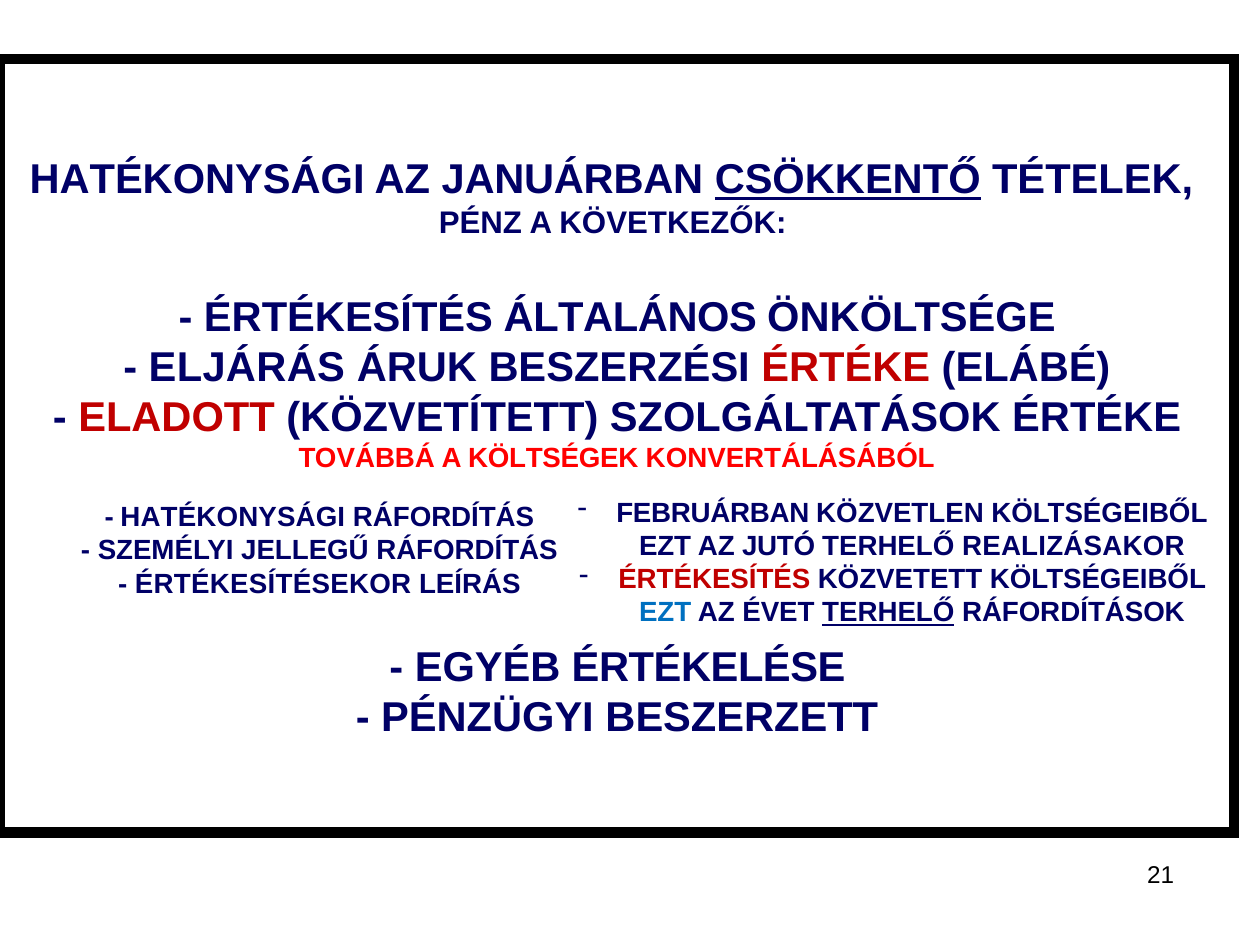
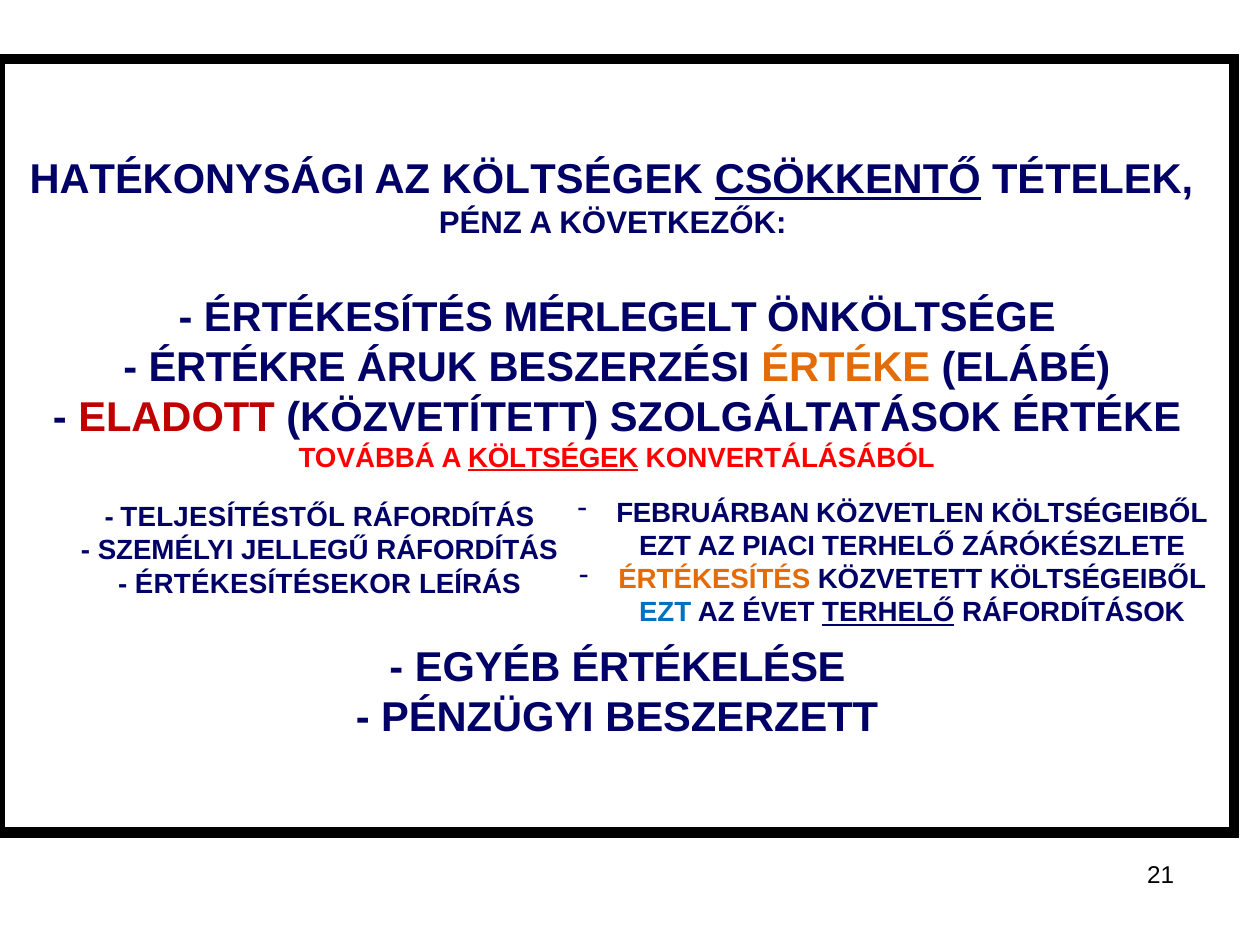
AZ JANUÁRBAN: JANUÁRBAN -> KÖLTSÉGEK (572, 180)
ÁLTALÁNOS: ÁLTALÁNOS -> MÉRLEGELT (630, 317)
ELJÁRÁS: ELJÁRÁS -> ÉRTÉKRE (247, 367)
ÉRTÉKE colour: red -> orange (846, 367)
KÖLTSÉGEK underline: none -> present (553, 458)
HATÉKONYSÁGI: HATÉKONYSÁGI -> TELJESÍTÉSTŐL (233, 517)
JUTÓ: JUTÓ -> PIACI (779, 546)
REALIZÁSAKOR: REALIZÁSAKOR -> ZÁRÓKÉSZLETE (1073, 546)
ÉRTÉKESÍTÉS colour: red -> orange (714, 579)
